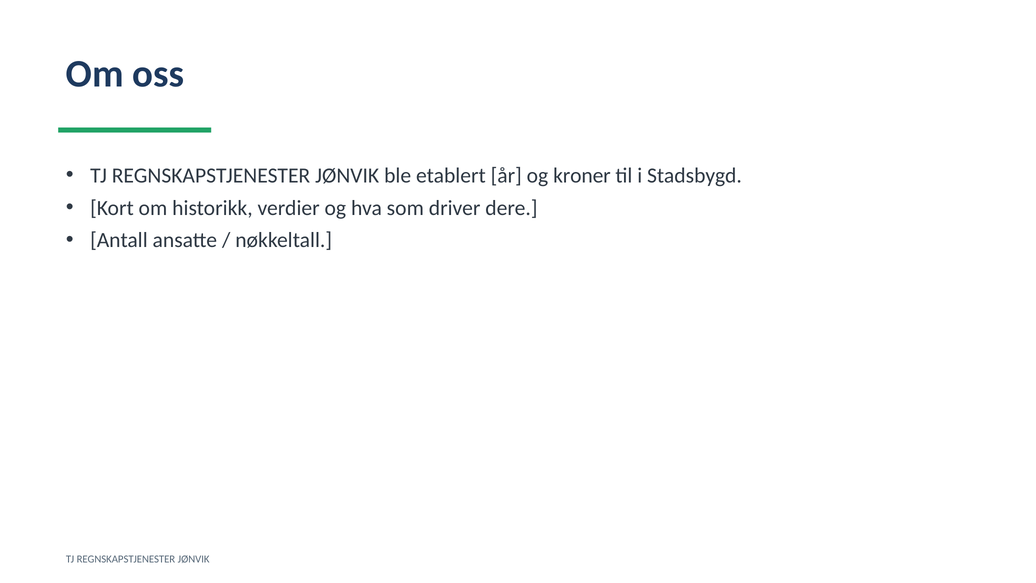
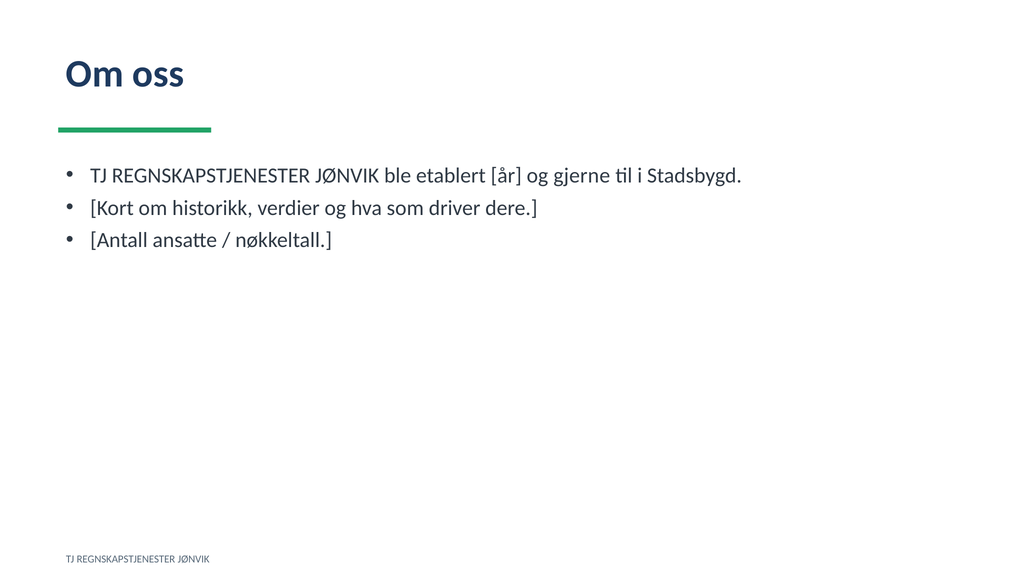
kroner: kroner -> gjerne (582, 175)
